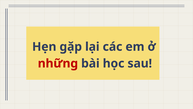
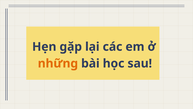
những colour: red -> orange (58, 63)
